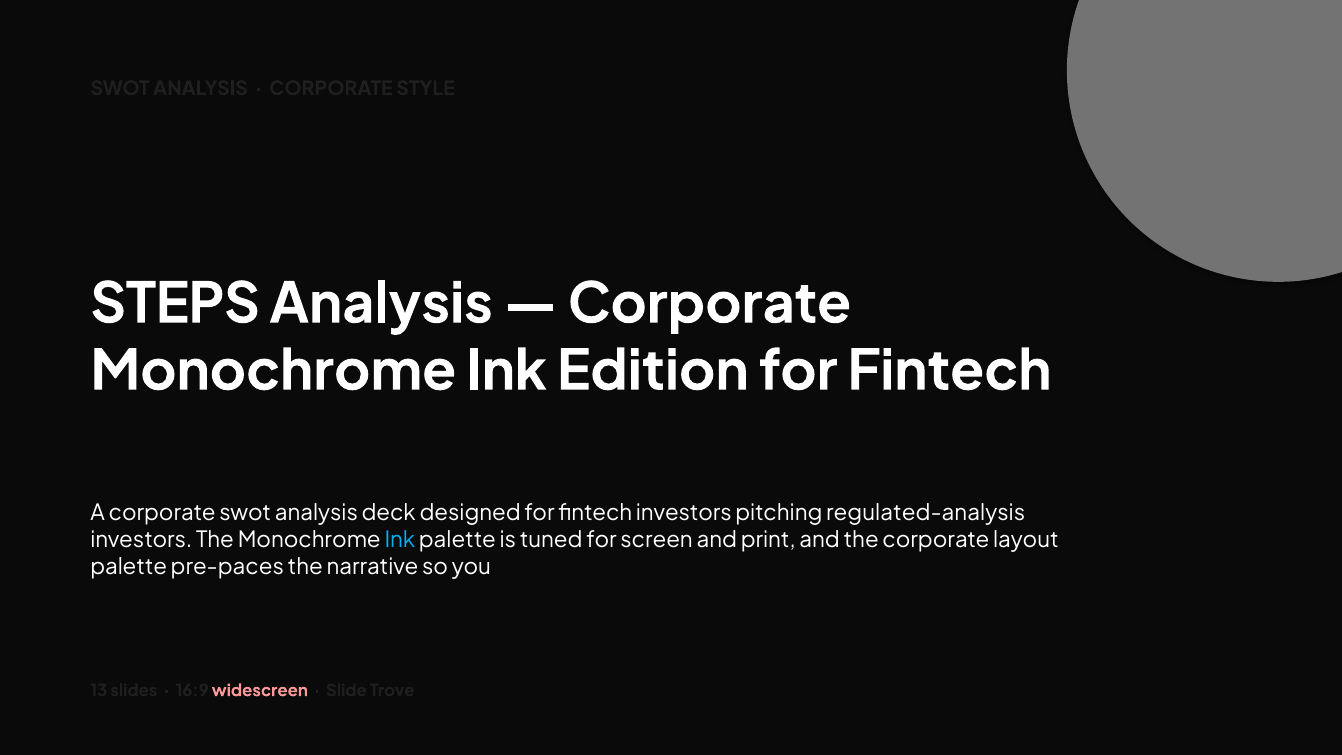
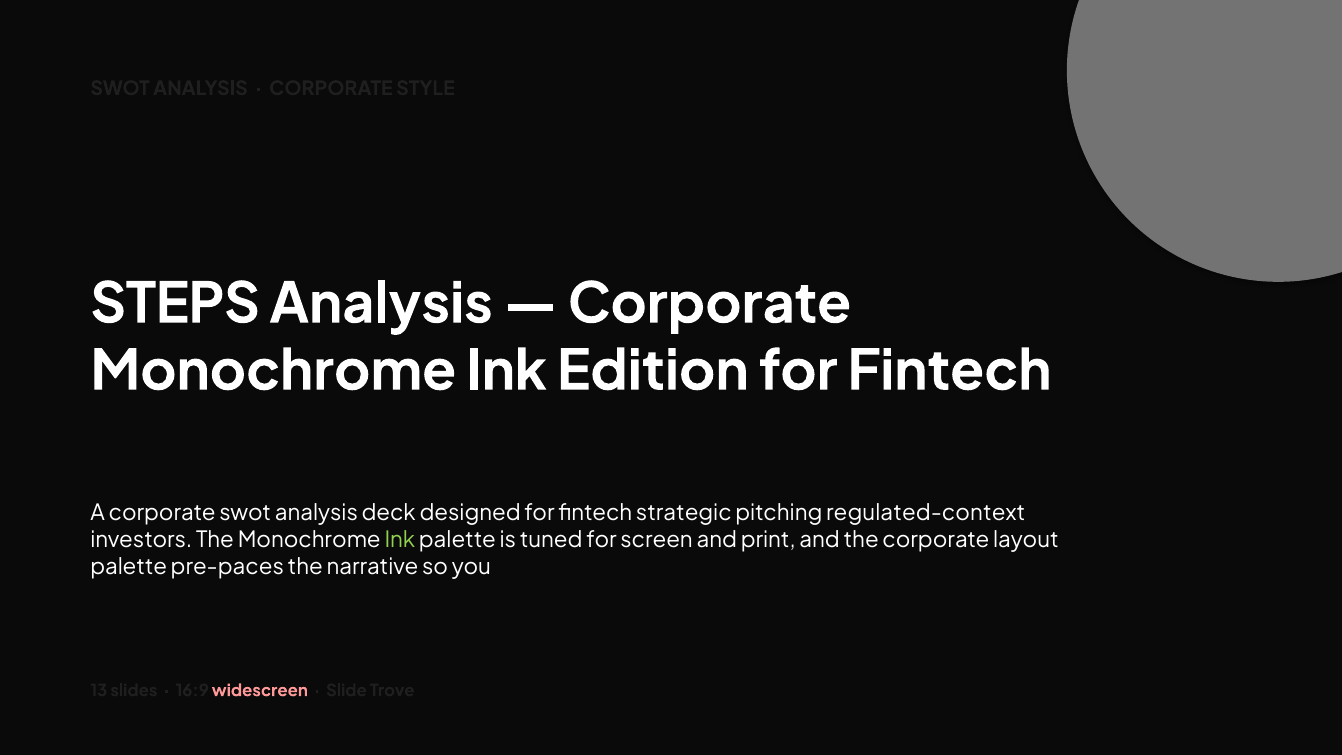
fintech investors: investors -> strategic (684, 513)
regulated-analysis: regulated-analysis -> regulated-context (926, 513)
Ink colour: light blue -> light green (400, 540)
